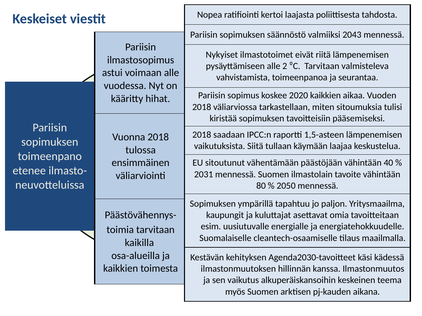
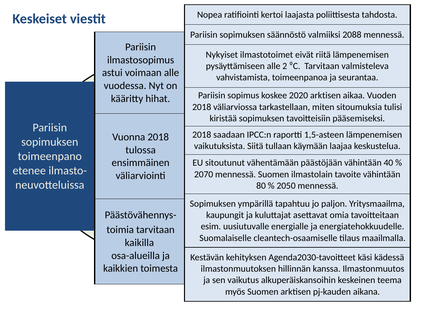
2043: 2043 -> 2088 (352, 35)
2020 kaikkien: kaikkien -> arktisen (325, 96)
2031: 2031 -> 2070 (204, 175)
